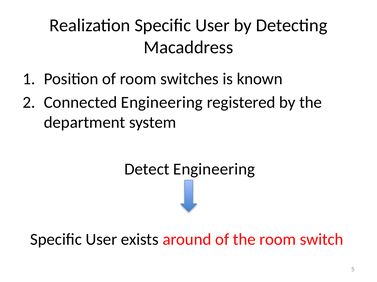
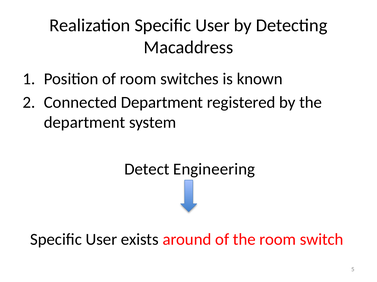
Connected Engineering: Engineering -> Department (162, 103)
